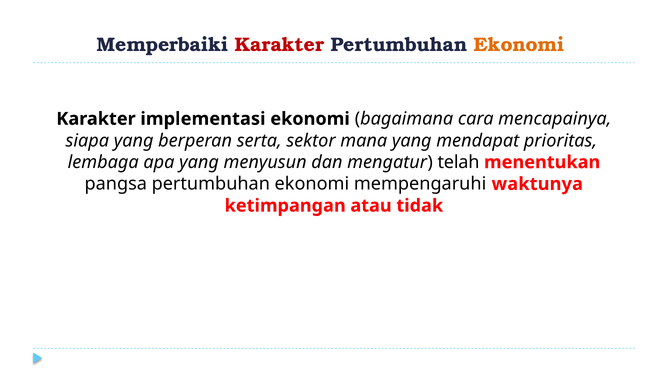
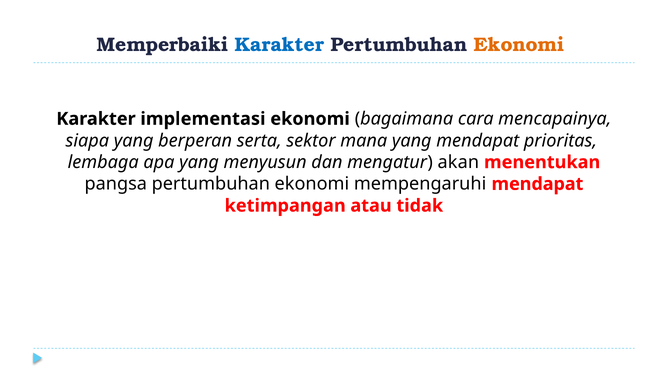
Karakter colour: red -> blue (279, 45)
telah: telah -> akan (458, 162)
mempengaruhi waktunya: waktunya -> mendapat (537, 184)
